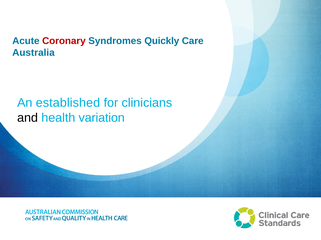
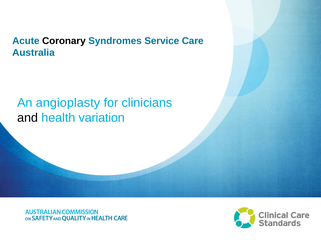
Coronary colour: red -> black (64, 41)
Quickly: Quickly -> Service (162, 41)
established: established -> angioplasty (68, 103)
